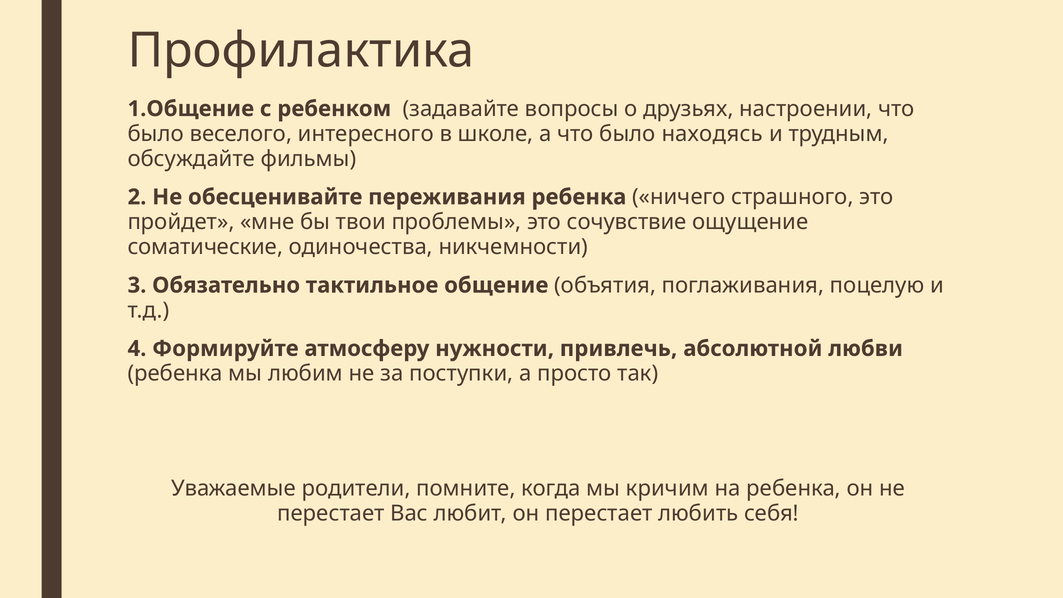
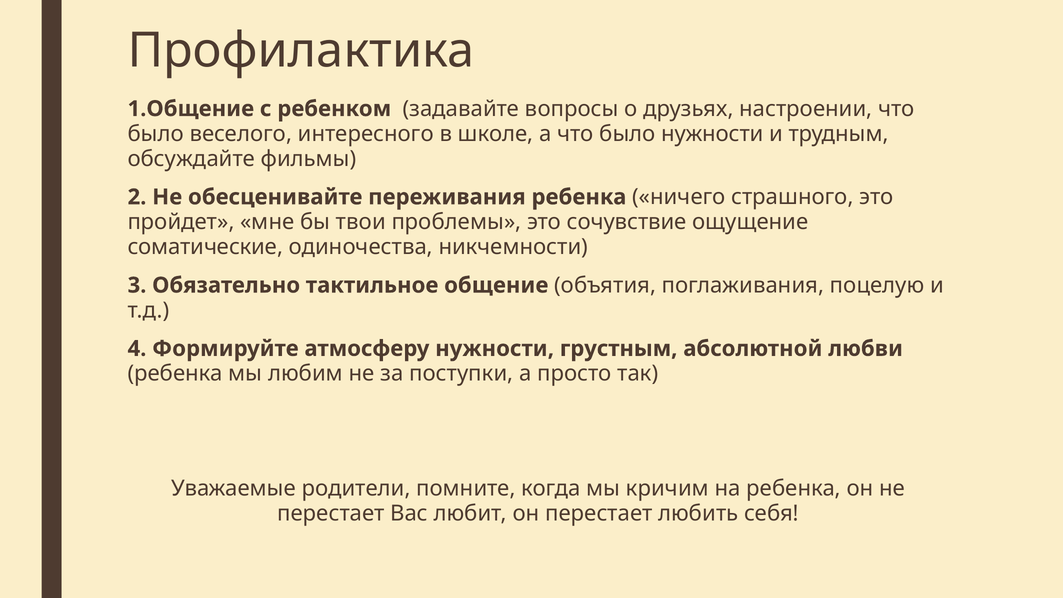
было находясь: находясь -> нужности (712, 134)
привлечь: привлечь -> грустным (619, 349)
